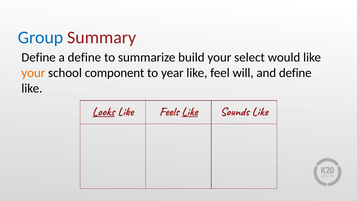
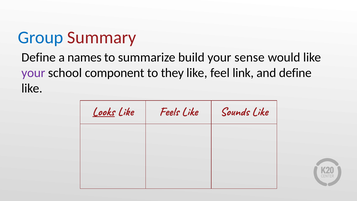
a define: define -> names (84, 57)
select: select -> sense (249, 57)
your colour: orange -> purple (33, 73)
year: year -> they (172, 73)
will: will -> link (243, 73)
Like underline: present -> none (190, 111)
